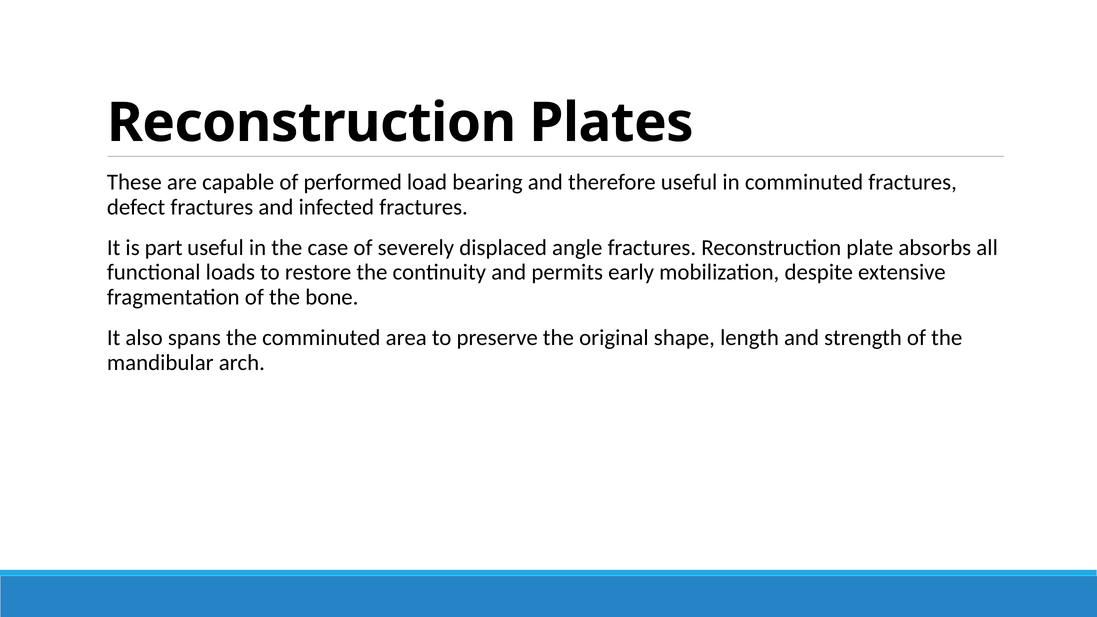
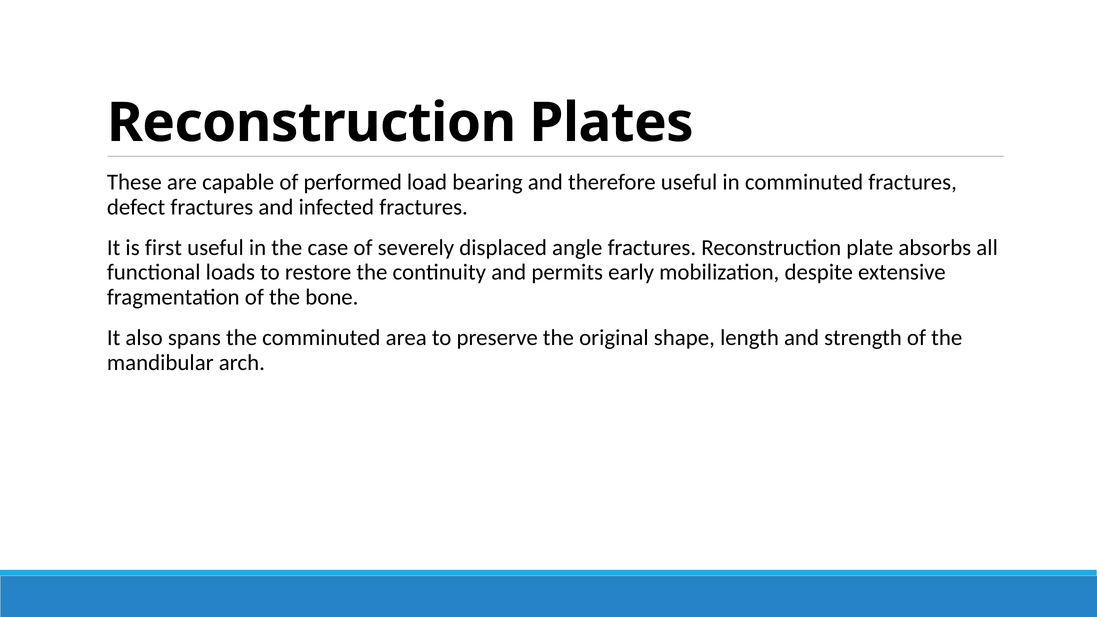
part: part -> first (163, 248)
